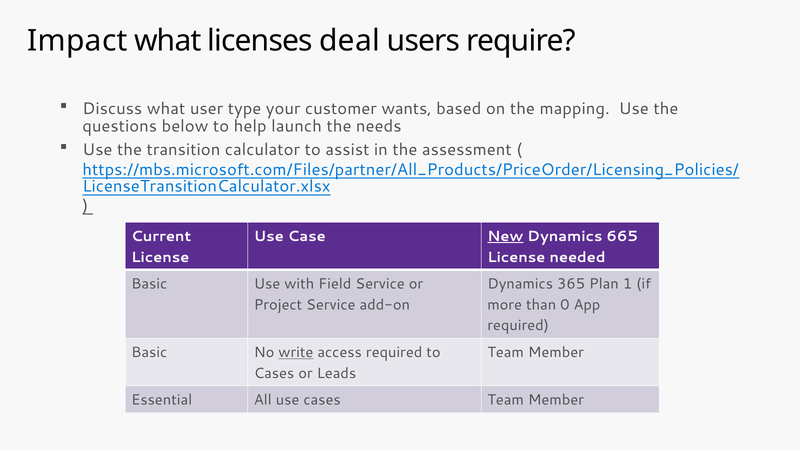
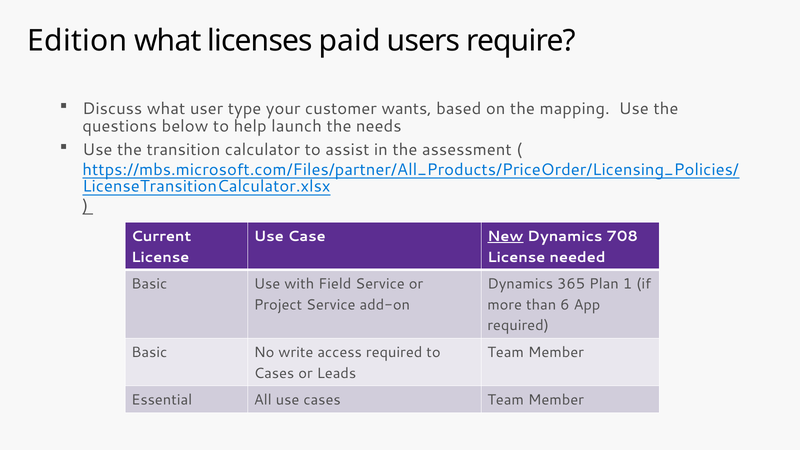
Impact: Impact -> Edition (77, 41)
deal: deal -> paid (350, 41)
665: 665 -> 708 (622, 236)
0: 0 -> 6 (565, 305)
write underline: present -> none (296, 352)
